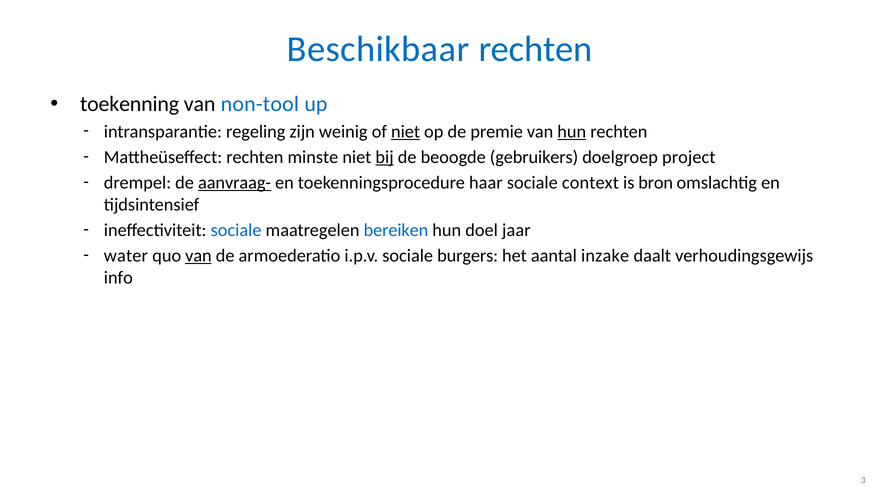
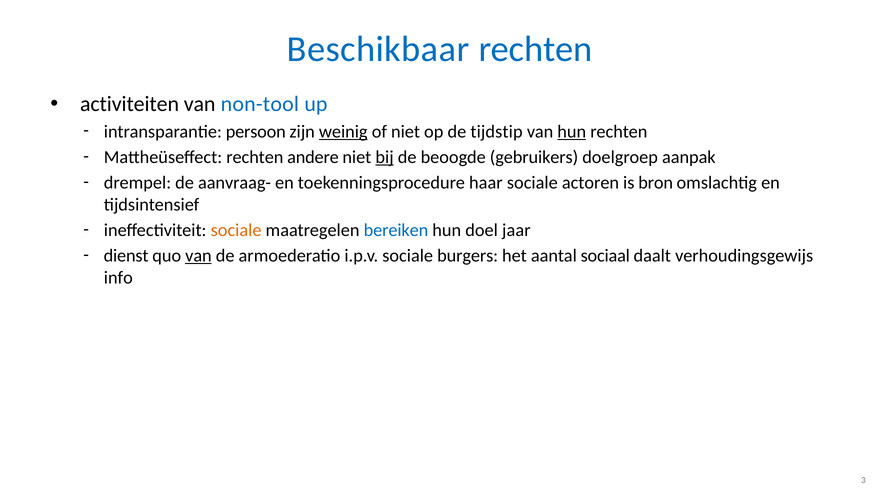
toekenning: toekenning -> activiteiten (130, 104)
regeling: regeling -> persoon (256, 132)
weinig underline: none -> present (343, 132)
niet underline: present -> none (406, 132)
premie: premie -> tijdstip (497, 132)
minste: minste -> andere (313, 157)
project: project -> aanpak (689, 157)
aanvraag- underline: present -> none (235, 183)
context: context -> actoren (590, 183)
sociale colour: blue -> orange (236, 230)
water: water -> dienst (126, 256)
inzake: inzake -> sociaal (605, 256)
